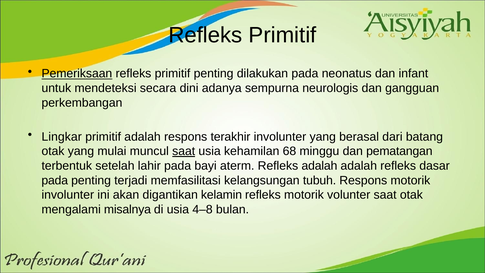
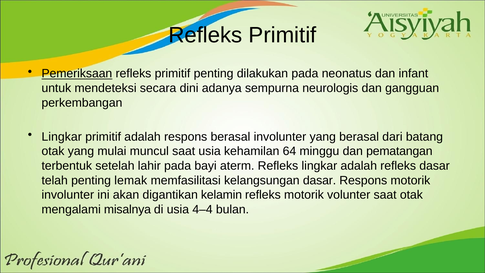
respons terakhir: terakhir -> berasal (230, 137)
saat underline: present -> none (184, 151)
68: 68 -> 64 (289, 151)
Refleks adalah: adalah -> lingkar (319, 166)
pada: pada -> telah (55, 180)
terjadi: terjadi -> lemak (131, 180)
kelangsungan tubuh: tubuh -> dasar (320, 180)
4–8: 4–8 -> 4–4 (202, 209)
